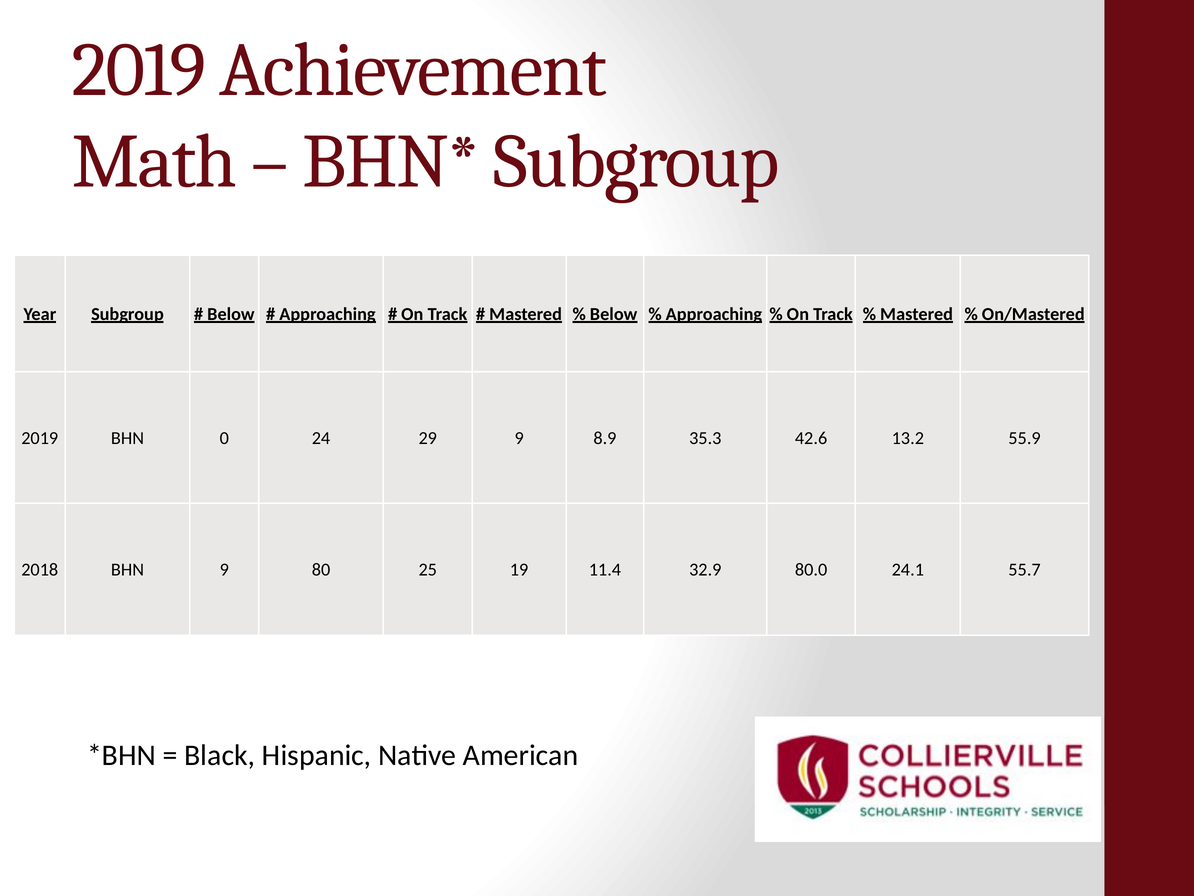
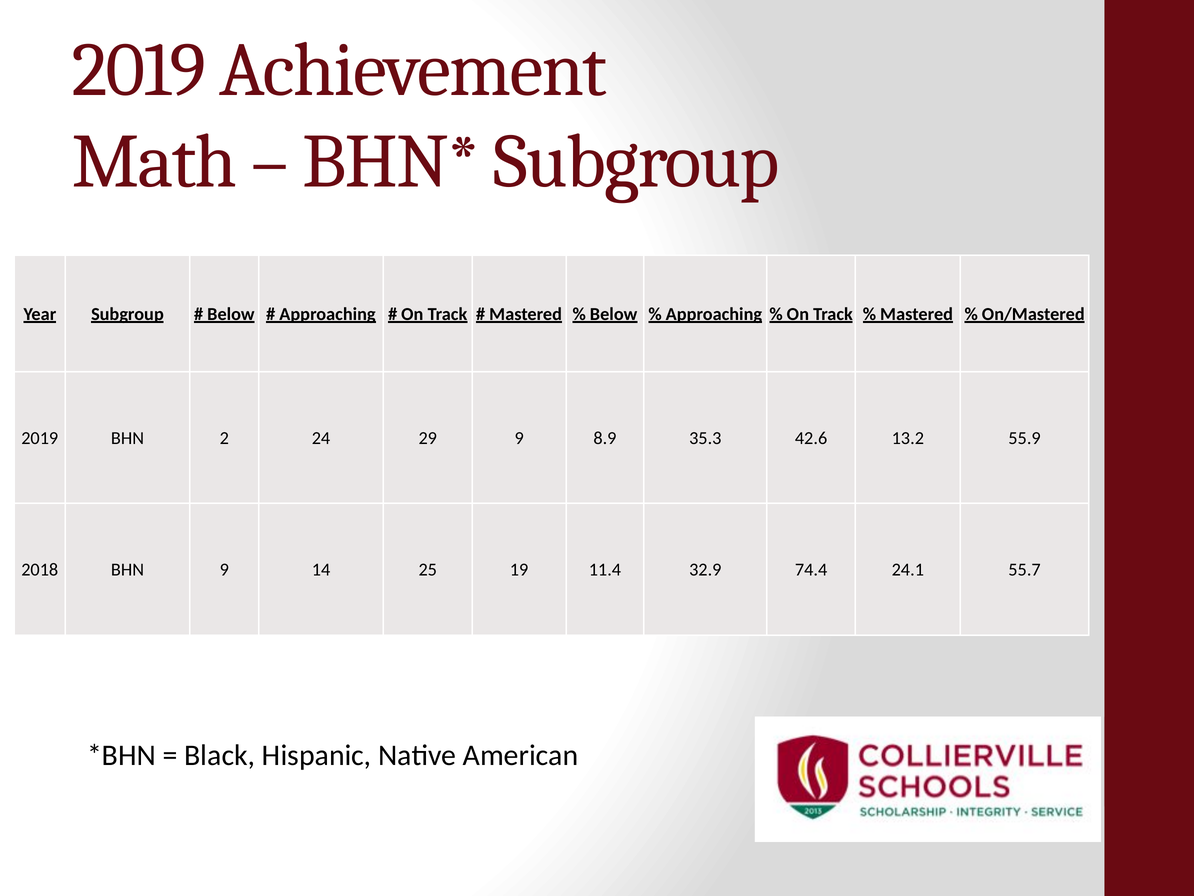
0: 0 -> 2 (224, 438)
80: 80 -> 14 (321, 570)
80.0: 80.0 -> 74.4 (811, 570)
